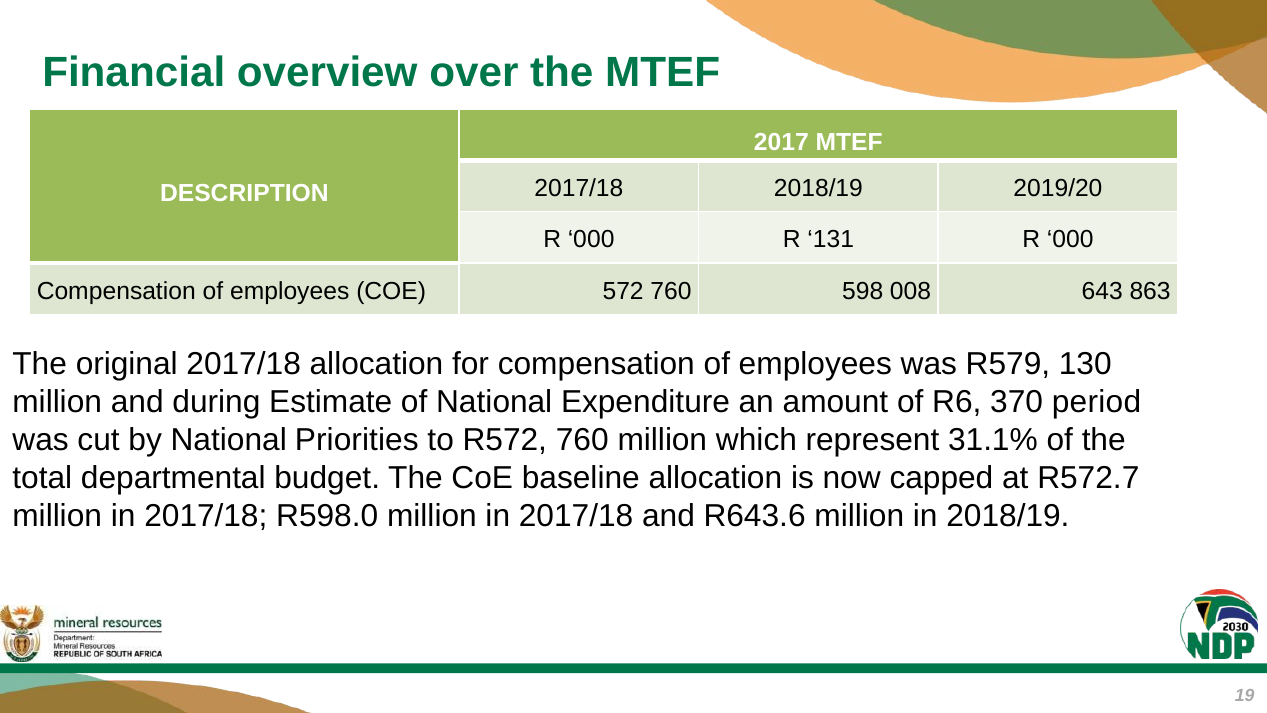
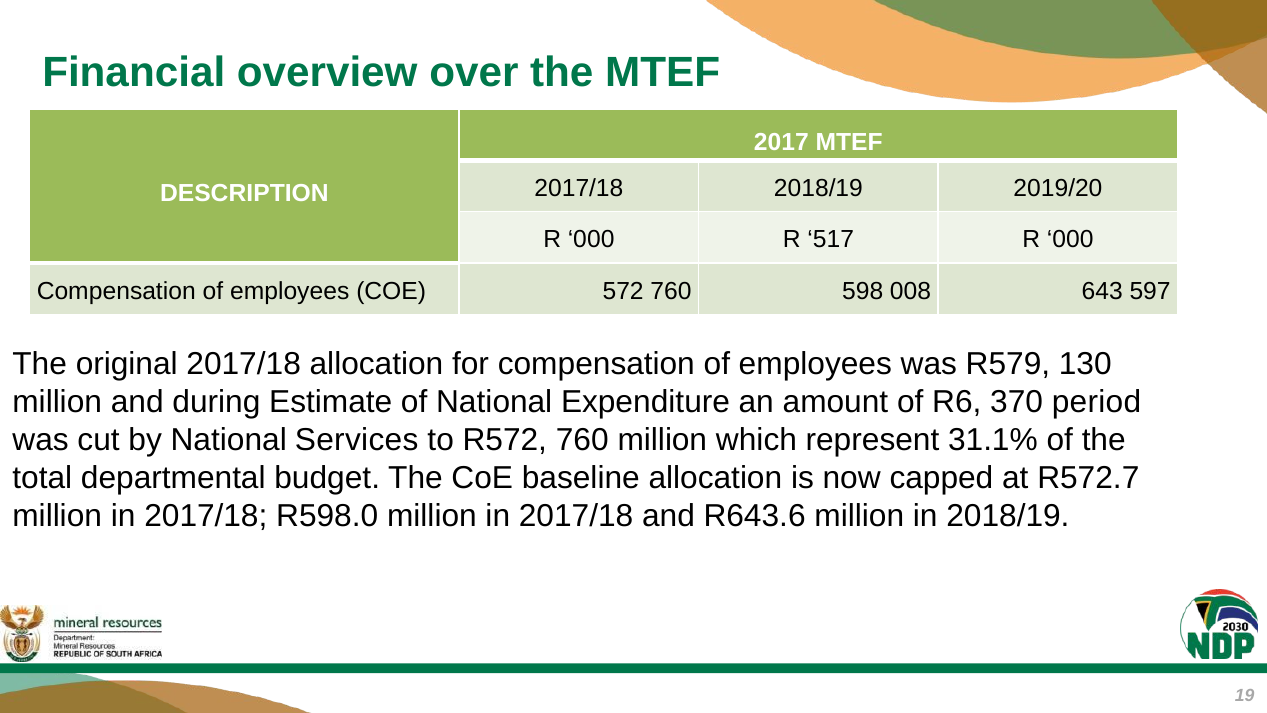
131: 131 -> 517 (831, 240)
863: 863 -> 597 (1150, 291)
Priorities: Priorities -> Services (357, 440)
